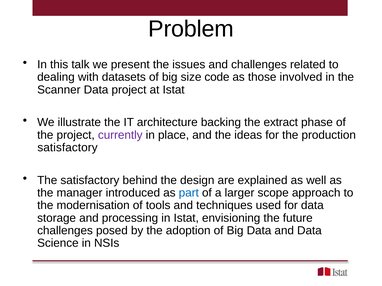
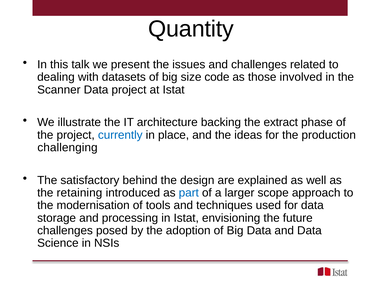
Problem: Problem -> Quantity (191, 29)
currently colour: purple -> blue (120, 135)
satisfactory: satisfactory -> challenging (68, 148)
manager: manager -> retaining (79, 193)
